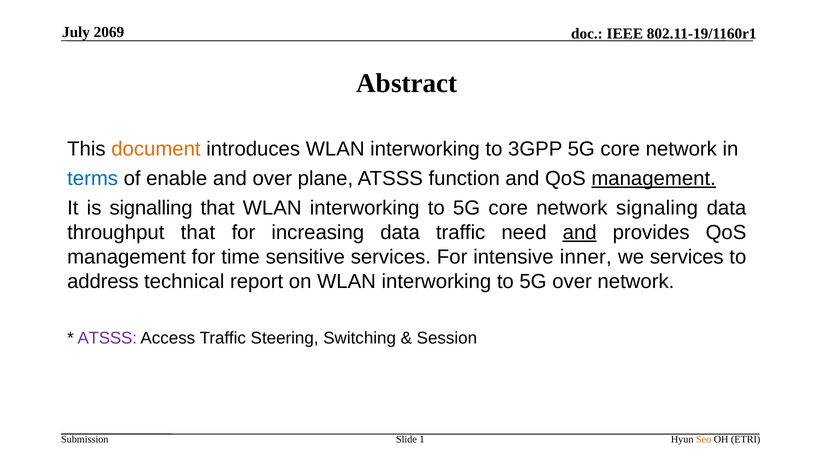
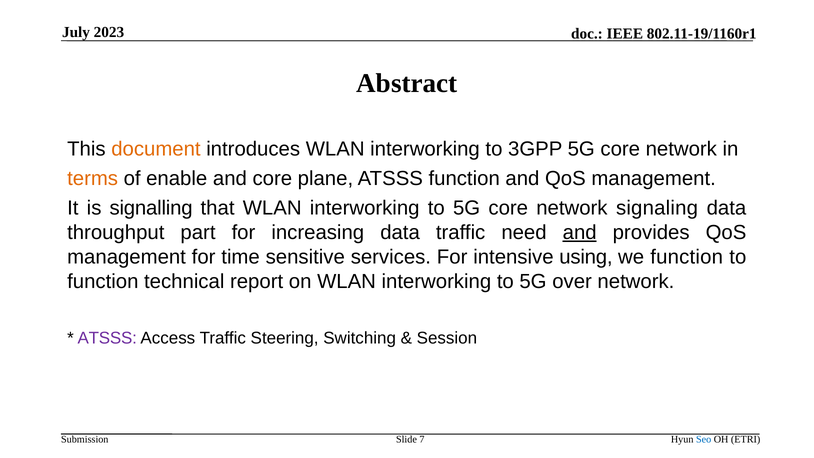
2069: 2069 -> 2023 (109, 32)
terms colour: blue -> orange (93, 178)
and over: over -> core (272, 178)
management underline: present -> none (654, 178)
throughput that: that -> part (198, 232)
inner: inner -> using (586, 257)
we services: services -> function (687, 257)
address: address -> function (103, 281)
1: 1 -> 7 (422, 439)
Seo colour: orange -> blue (704, 439)
